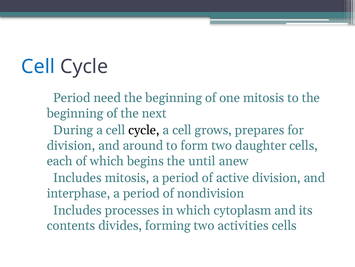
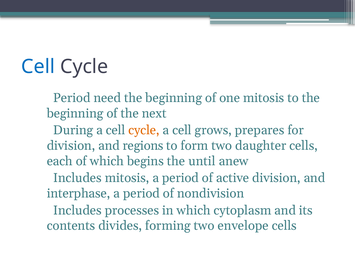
cycle colour: black -> orange (144, 130)
around: around -> regions (143, 145)
activities: activities -> envelope (243, 225)
